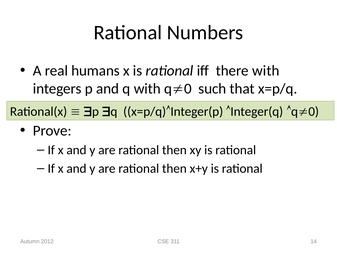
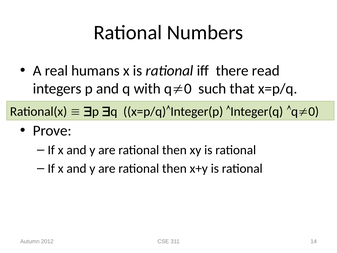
there with: with -> read (266, 71)
